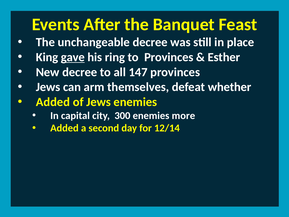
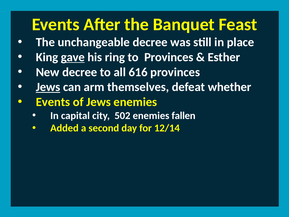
147: 147 -> 616 (138, 72)
Jews underline: none -> present (48, 87)
Added: Added -> Events (53, 102)
300: 300 -> 502 (122, 115)
more: more -> fallen (184, 115)
